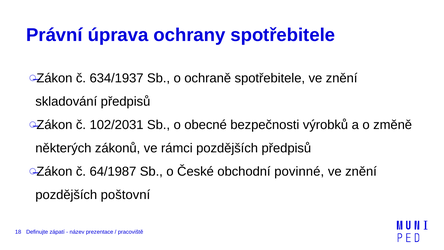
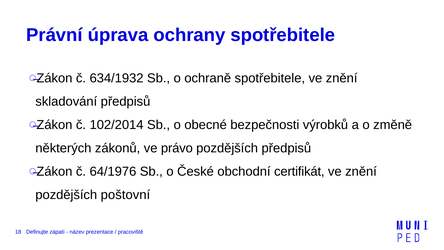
634/1937: 634/1937 -> 634/1932 (117, 78)
102/2031: 102/2031 -> 102/2014 (117, 125)
rámci: rámci -> právo (177, 148)
64/1987: 64/1987 -> 64/1976 (113, 171)
povinné: povinné -> certifikát (299, 171)
